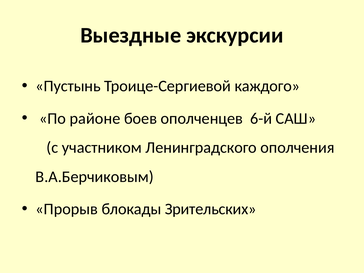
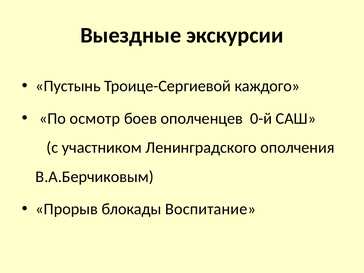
районе: районе -> осмотр (95, 118)
6-й: 6-й -> 0-й (261, 118)
Зрительских: Зрительских -> Воспитание (210, 209)
